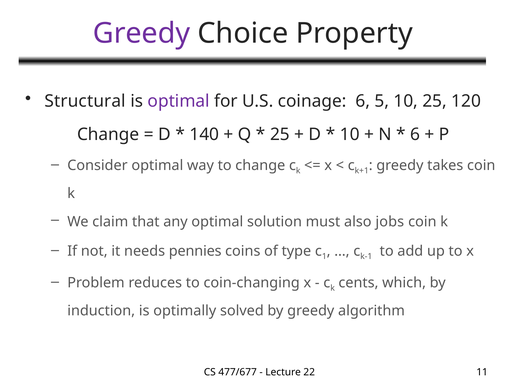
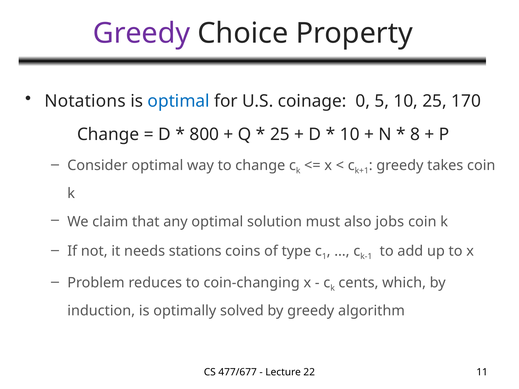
Structural: Structural -> Notations (85, 101)
optimal colour: purple -> blue (179, 101)
coinage 6: 6 -> 0 (363, 101)
120: 120 -> 170 (466, 101)
140: 140 -> 800 (204, 135)
6: 6 -> 8 (415, 135)
pennies: pennies -> stations (195, 251)
